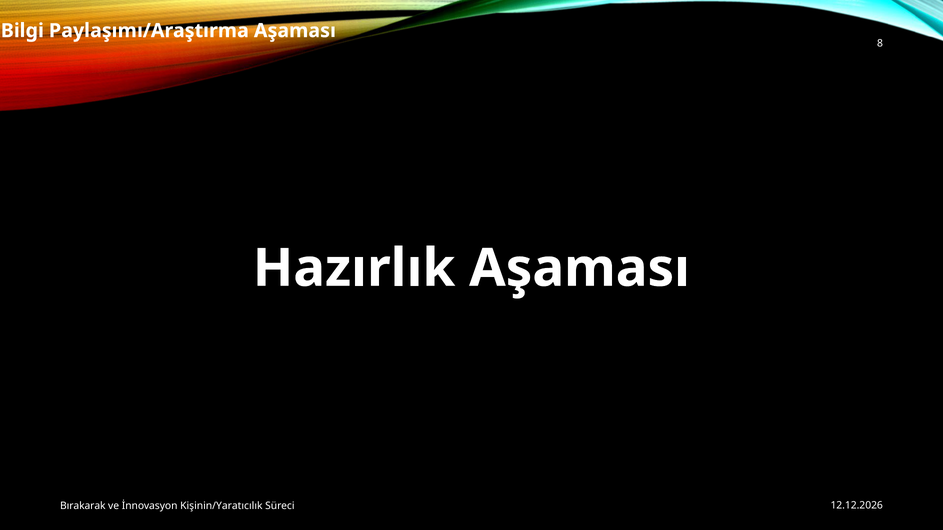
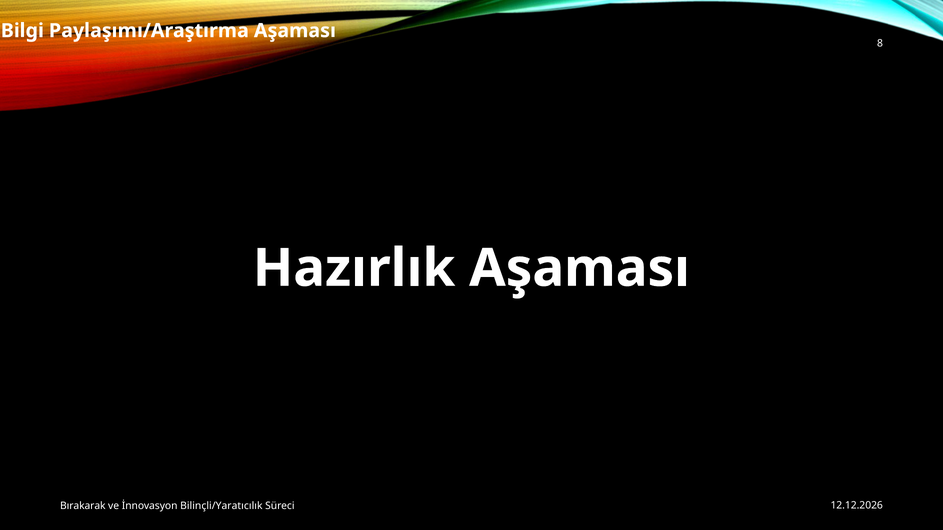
Kişinin/Yaratıcılık: Kişinin/Yaratıcılık -> Bilinçli/Yaratıcılık (221, 506)
